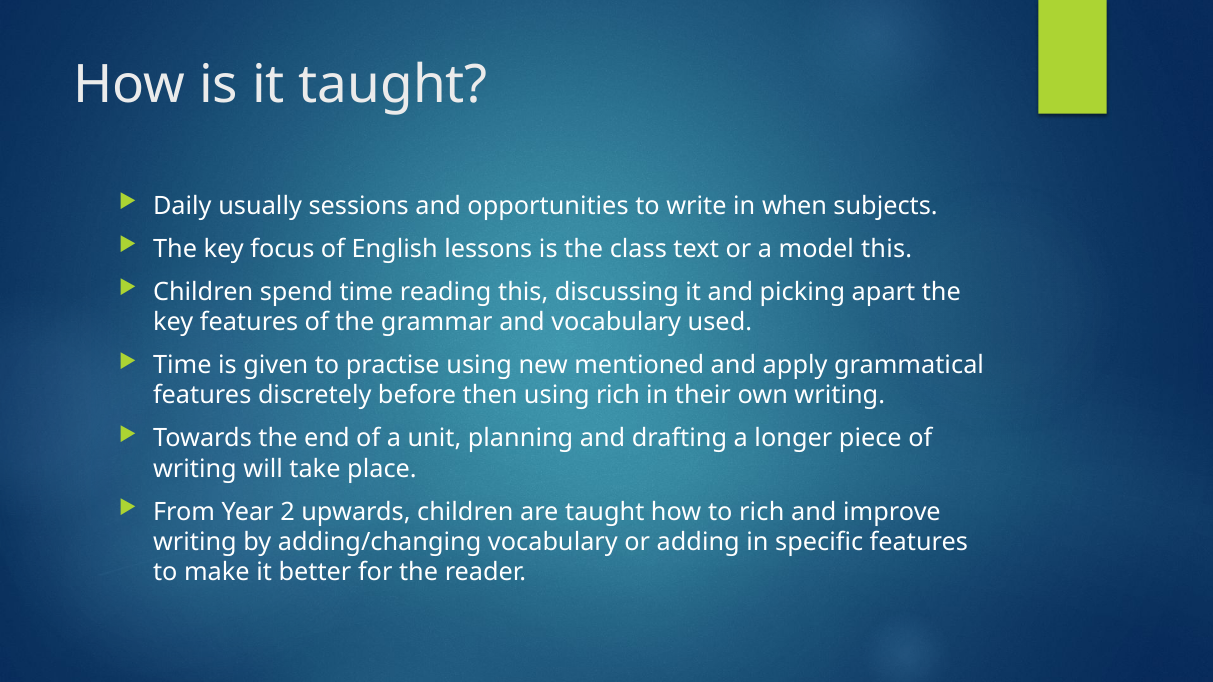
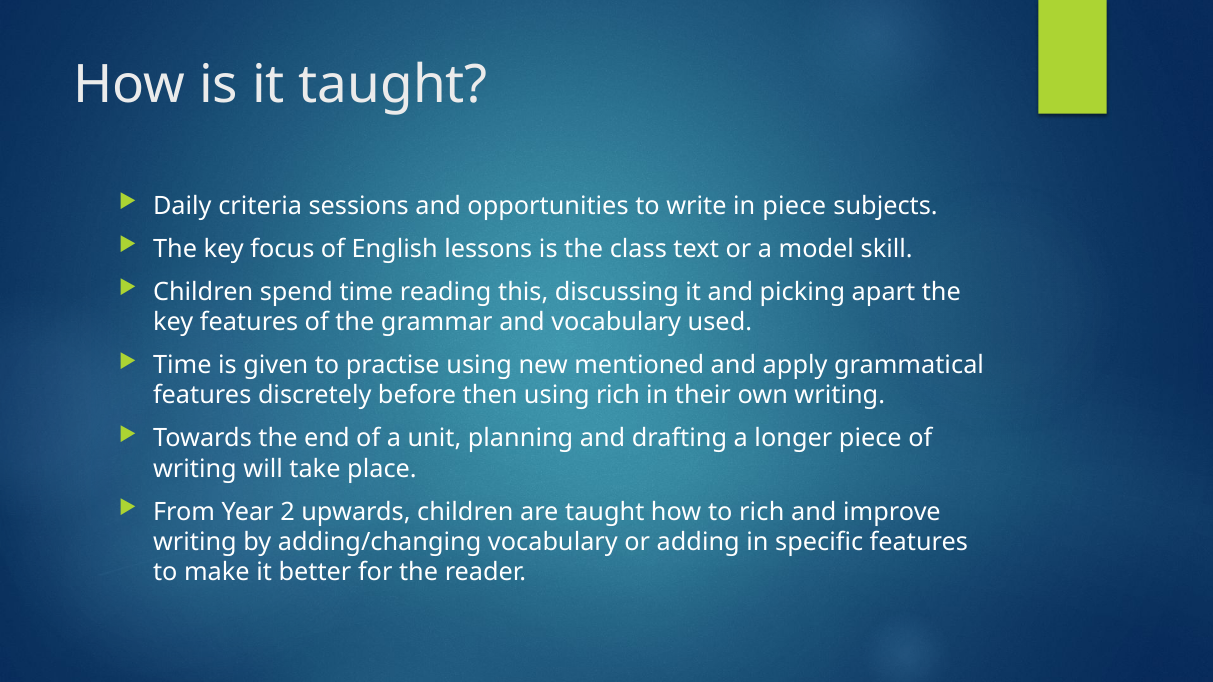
usually: usually -> criteria (260, 206)
in when: when -> piece (794, 206)
model this: this -> skill (887, 249)
